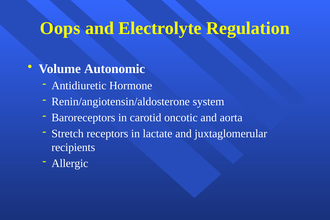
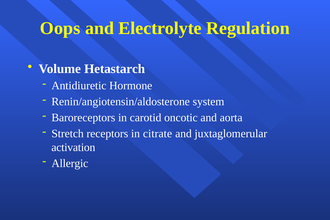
Autonomic: Autonomic -> Hetastarch (115, 69)
lactate: lactate -> citrate (158, 134)
recipients: recipients -> activation (73, 147)
